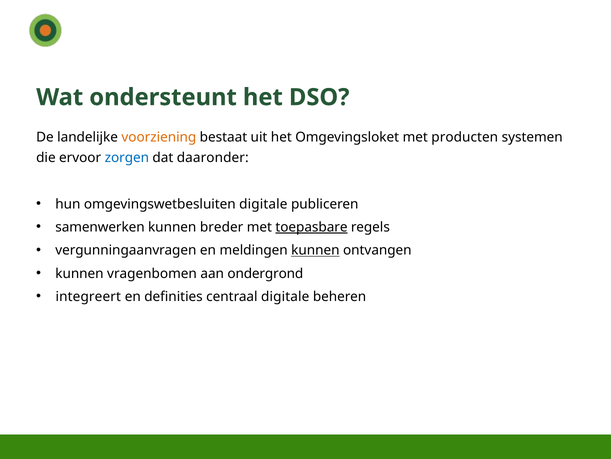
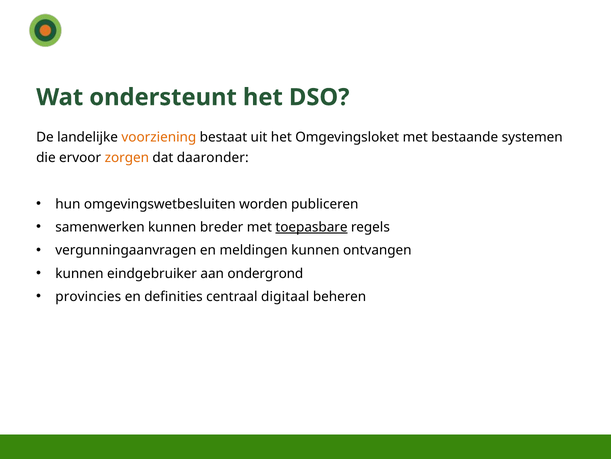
producten: producten -> bestaande (465, 137)
zorgen colour: blue -> orange (127, 158)
omgevingswetbesluiten digitale: digitale -> worden (263, 204)
kunnen underline: present -> none (315, 250)
vragenbomen: vragenbomen -> eindgebruiker (152, 273)
integreert: integreert -> provincies (88, 296)
centraal digitale: digitale -> digitaal (285, 296)
